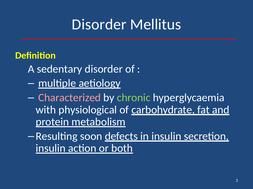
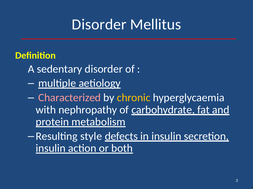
chronic colour: light green -> yellow (134, 98)
physiological: physiological -> nephropathy (88, 110)
soon: soon -> style (91, 137)
